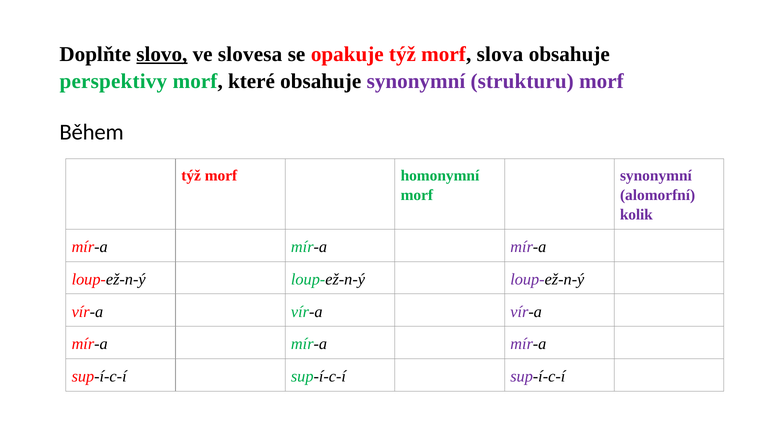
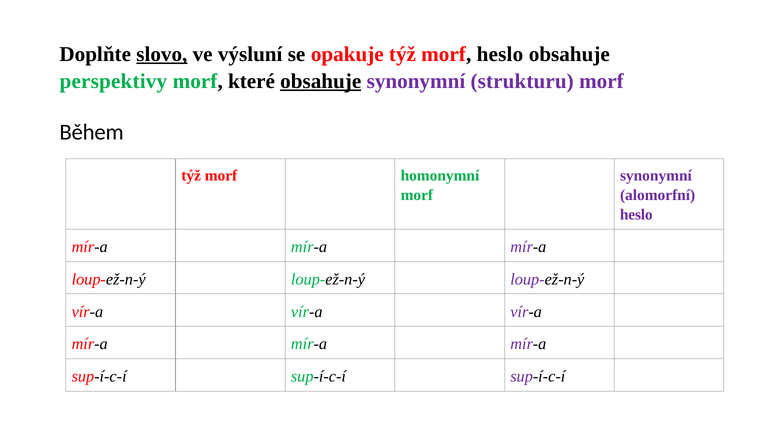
slovesa: slovesa -> výsluní (250, 54)
morf slova: slova -> heslo (500, 54)
obsahuje underline: none -> present (321, 81)
kolik: kolik -> heslo (636, 215)
